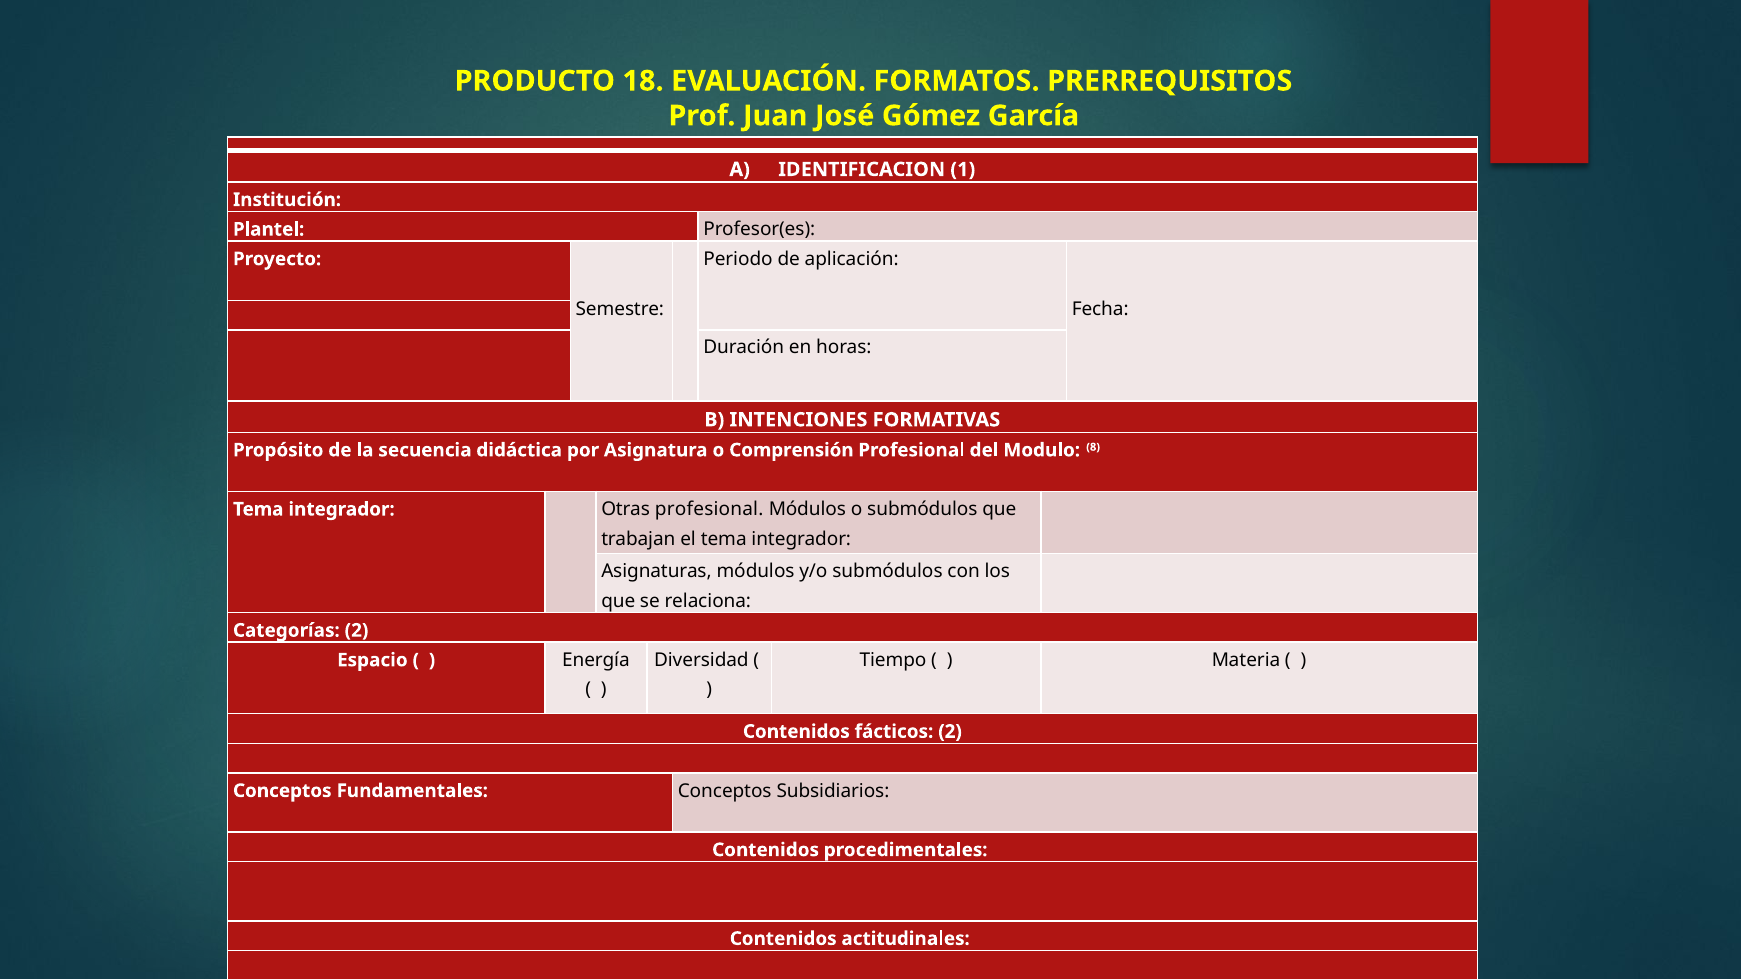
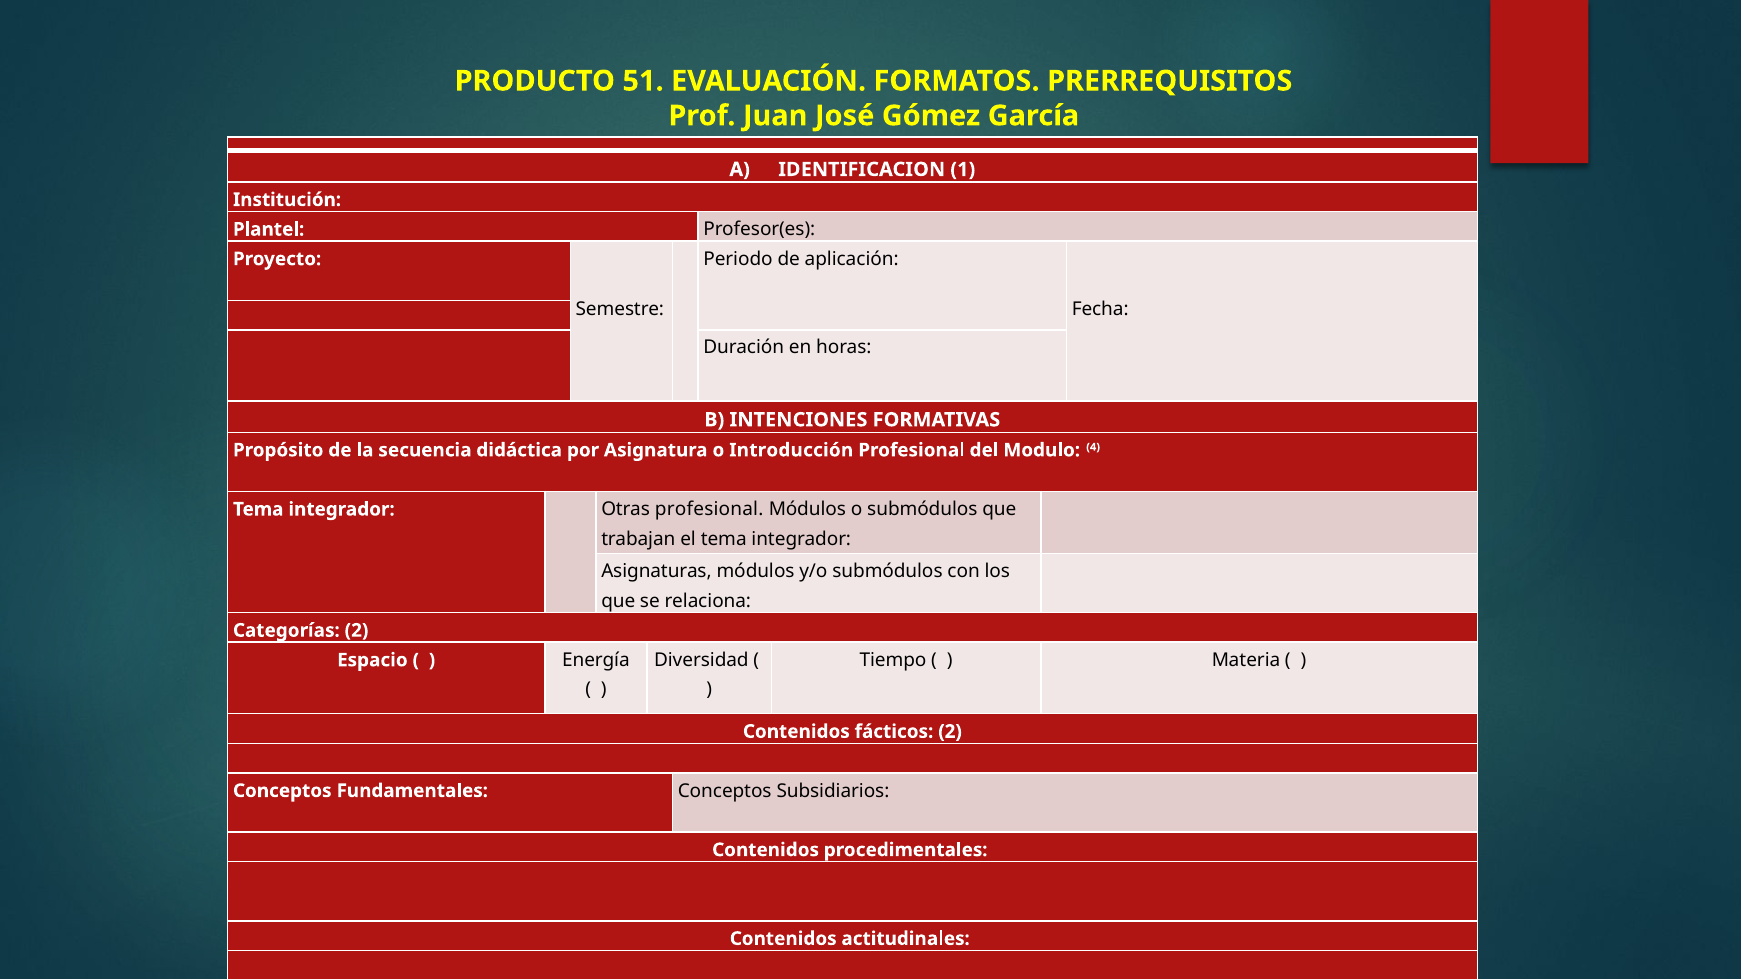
18: 18 -> 51 (643, 81)
Comprensión: Comprensión -> Introducción (791, 450)
8: 8 -> 4 (1093, 447)
